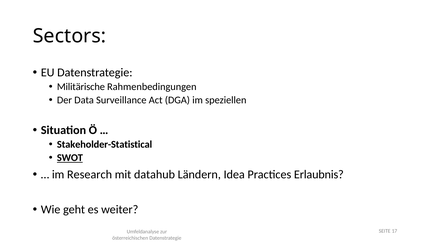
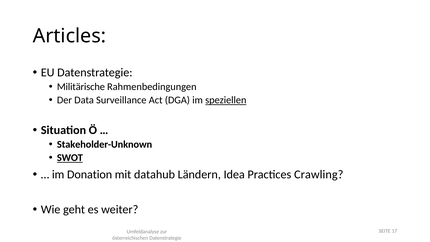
Sectors: Sectors -> Articles (69, 36)
speziellen underline: none -> present (226, 100)
Stakeholder-Statistical: Stakeholder-Statistical -> Stakeholder-Unknown (105, 144)
Research: Research -> Donation (90, 174)
Erlaubnis: Erlaubnis -> Crawling (319, 174)
